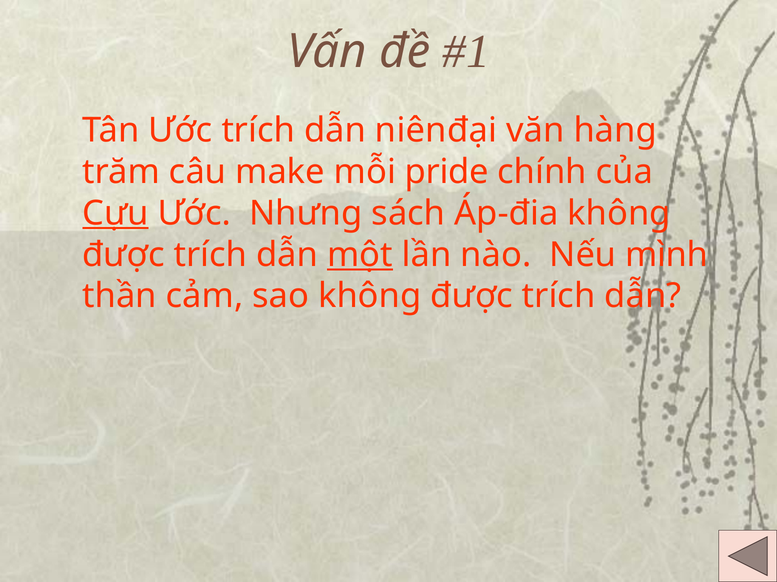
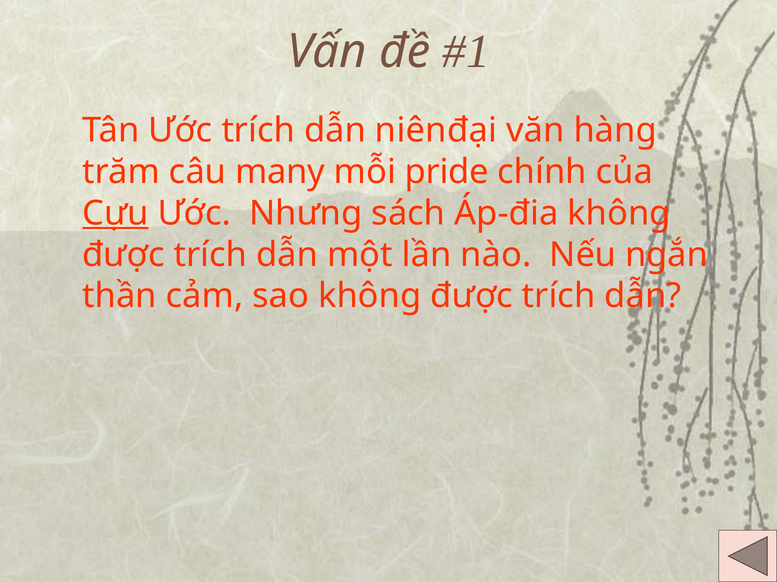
make: make -> many (280, 172)
một underline: present -> none (360, 255)
mình: mình -> ngắn (667, 255)
